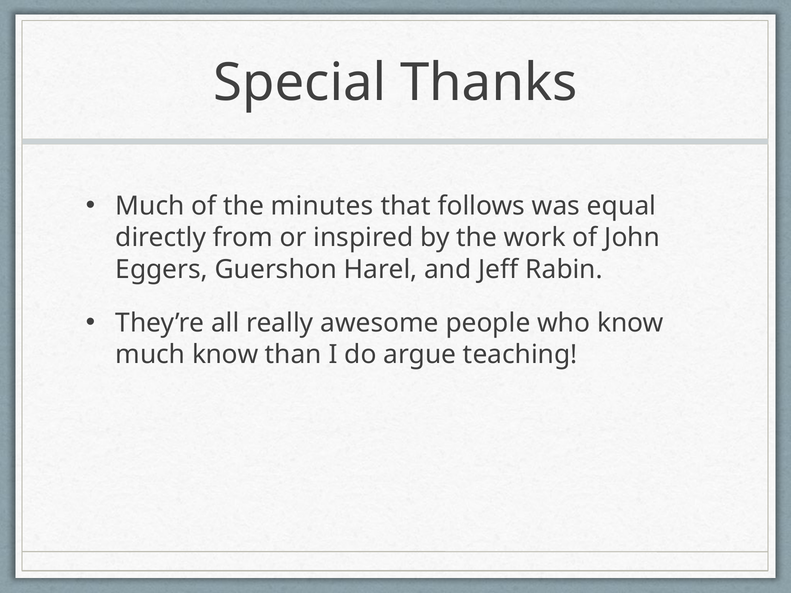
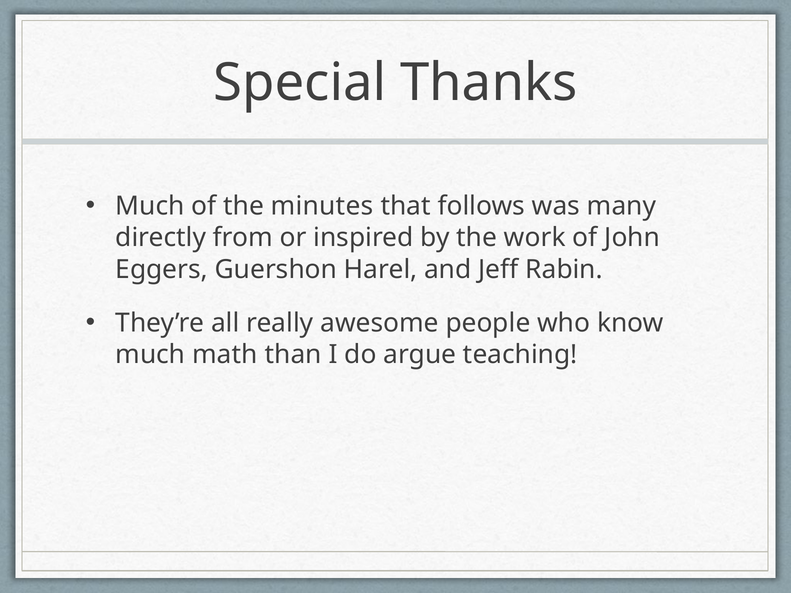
equal: equal -> many (622, 206)
much know: know -> math (225, 355)
